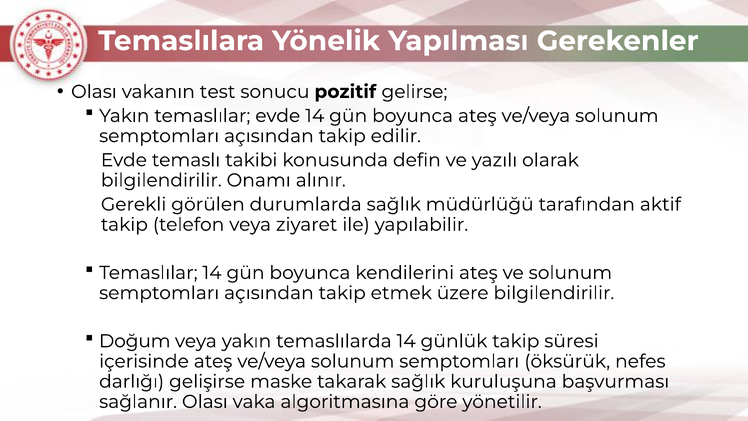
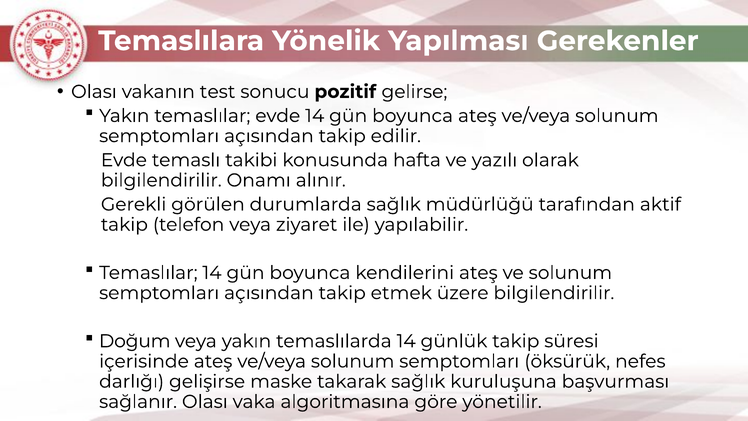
defin: defin -> hafta (417, 160)
